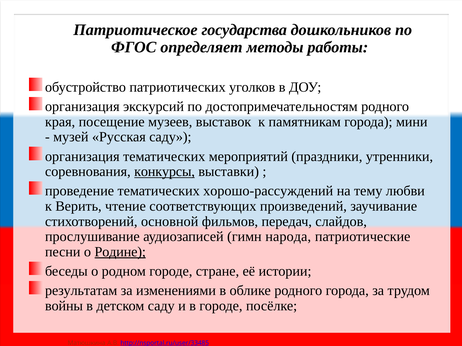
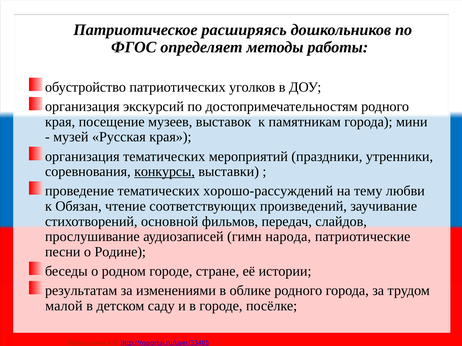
государства: государства -> расширяясь (244, 30)
Русская саду: саду -> края (170, 137)
Верить: Верить -> Обязан (79, 206)
Родине underline: present -> none (120, 252)
войны: войны -> малой (64, 306)
